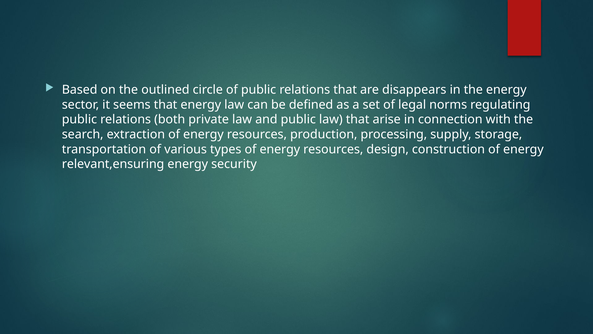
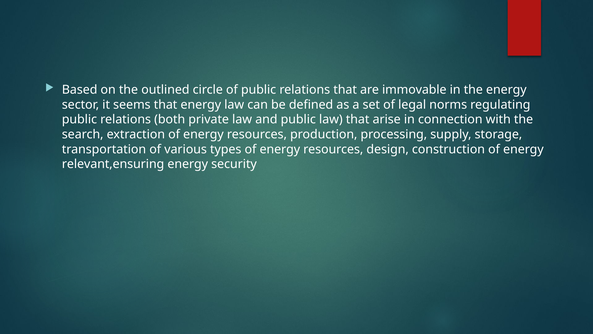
disappears: disappears -> immovable (414, 90)
